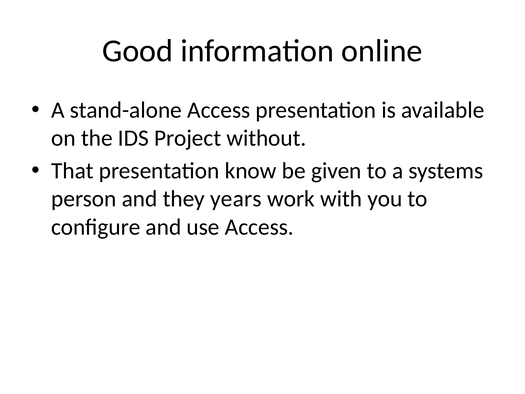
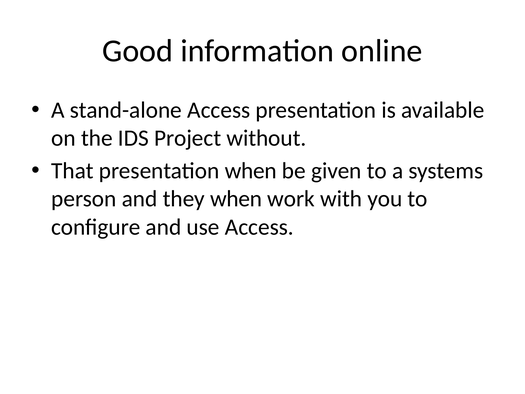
presentation know: know -> when (251, 171)
they years: years -> when (236, 199)
